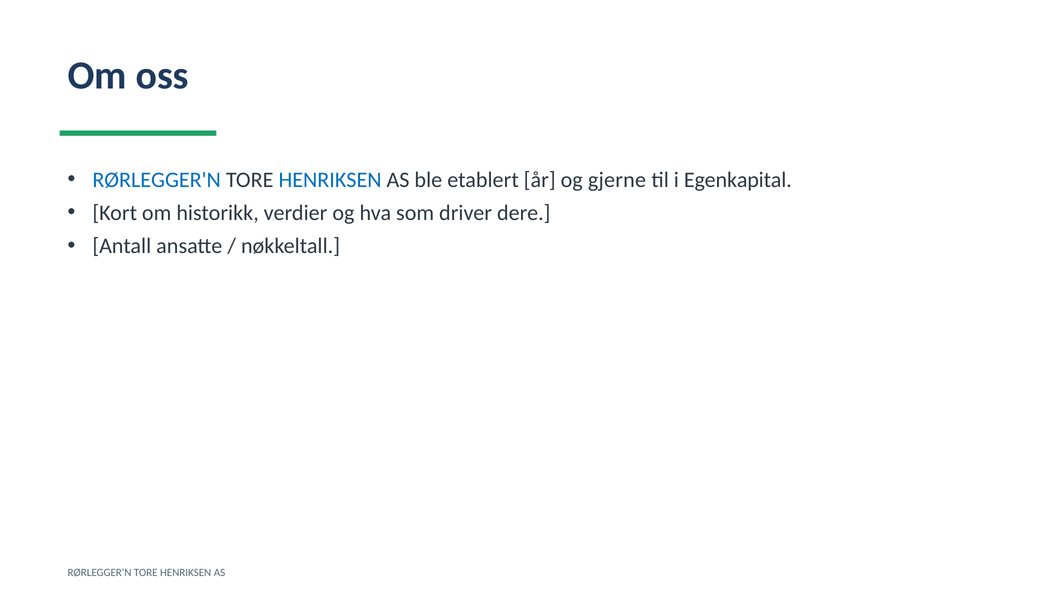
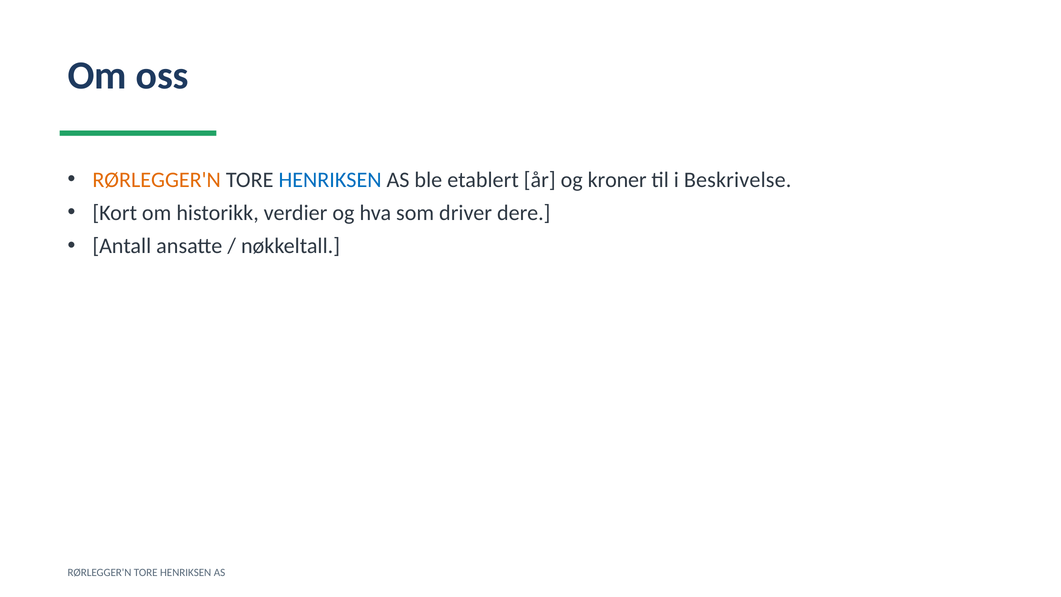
RØRLEGGER'N colour: blue -> orange (157, 180)
gjerne: gjerne -> kroner (617, 180)
Egenkapital: Egenkapital -> Beskrivelse (738, 180)
